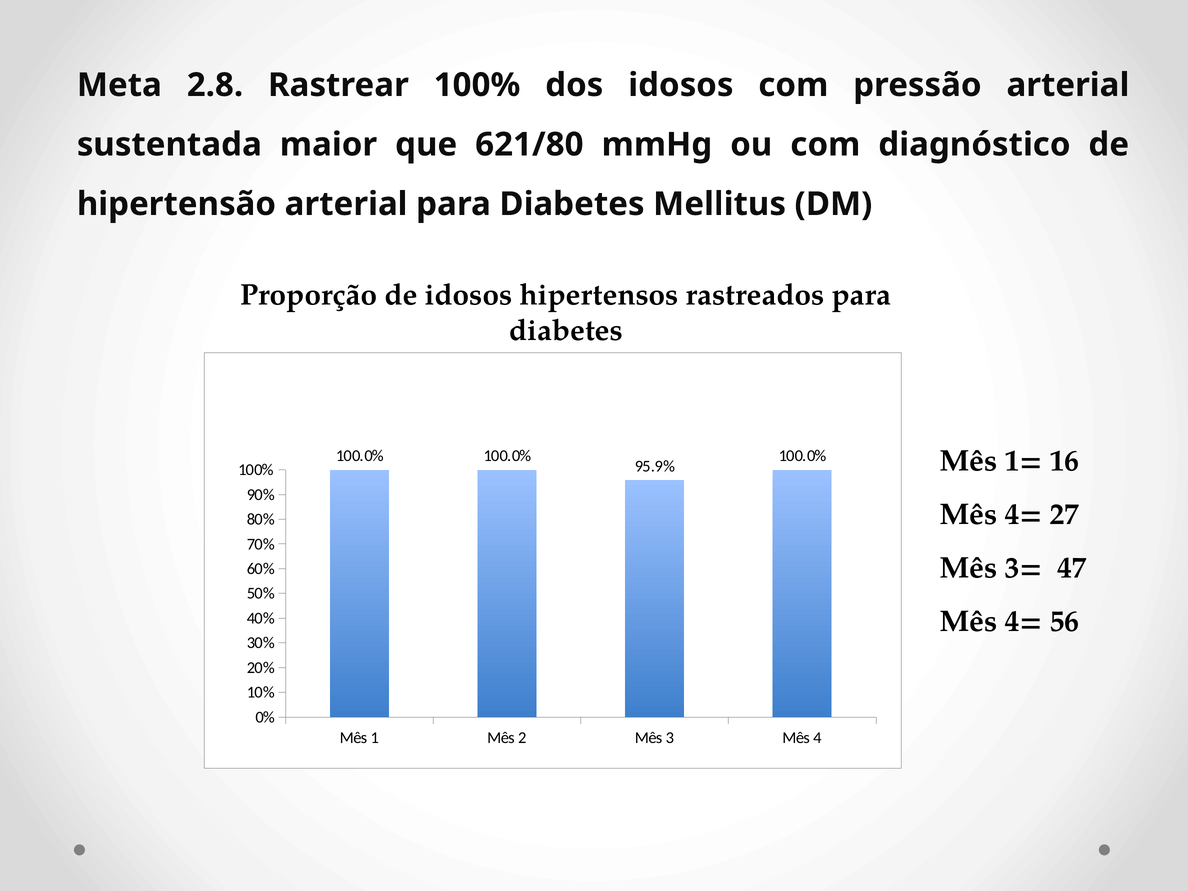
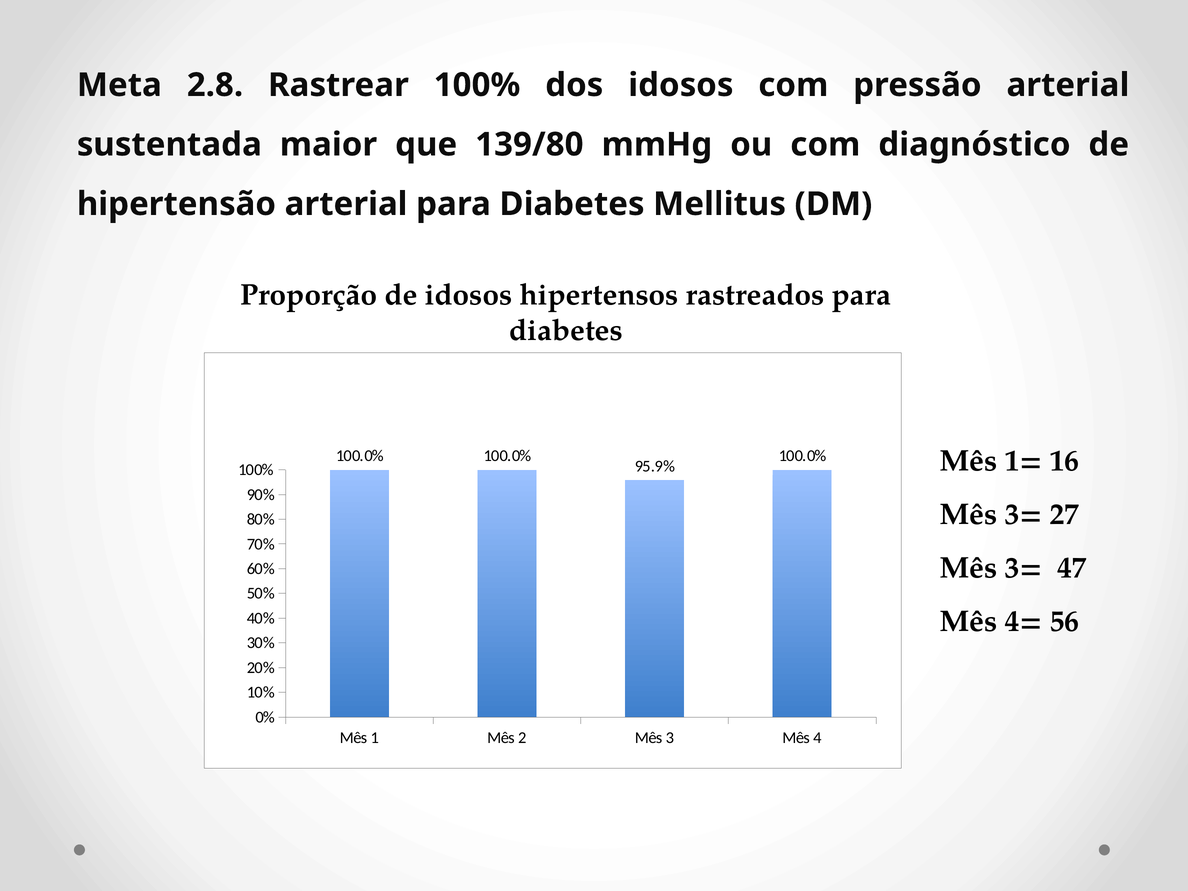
621/80: 621/80 -> 139/80 (529, 145)
4=: 4= -> 3= (1024, 515)
